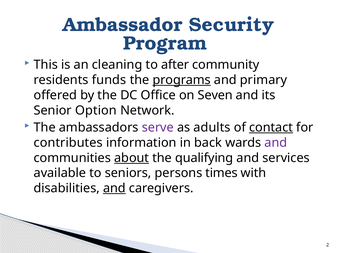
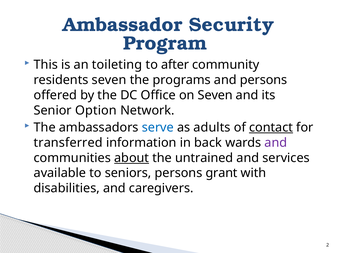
cleaning: cleaning -> toileting (117, 65)
residents funds: funds -> seven (109, 80)
programs underline: present -> none (182, 80)
and primary: primary -> persons (264, 80)
serve colour: purple -> blue (158, 127)
contributes: contributes -> transferred (68, 143)
qualifying: qualifying -> untrained (204, 158)
times: times -> grant (222, 173)
and underline: present -> none (114, 188)
